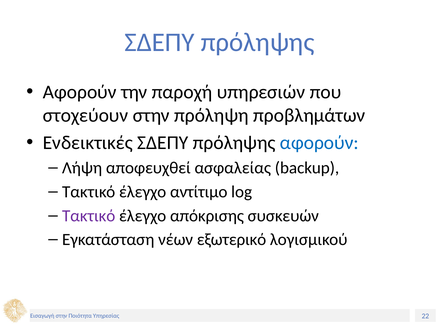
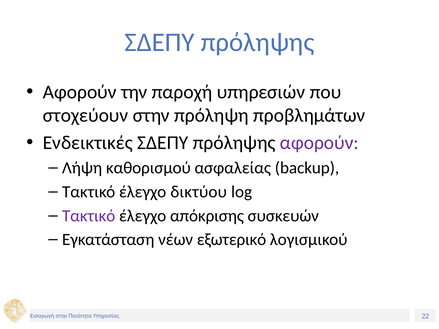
αφορούν colour: blue -> purple (319, 143)
αποφευχθεί: αποφευχθεί -> καθορισμού (148, 168)
αντίτιμο: αντίτιμο -> δικτύου (199, 192)
